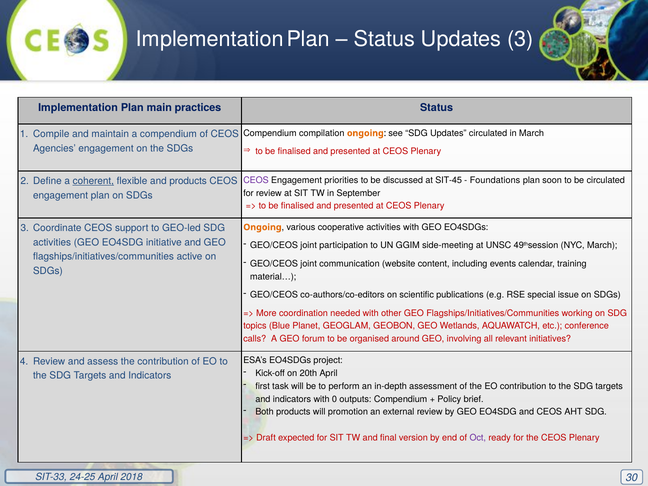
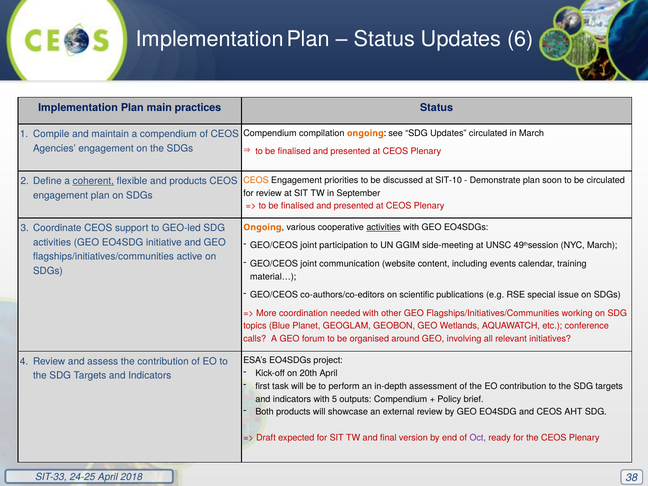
Updates 3: 3 -> 6 (520, 39)
CEOS colour: purple -> orange (256, 180)
SIT-45: SIT-45 -> SIT-10 (449, 180)
Foundations: Foundations -> Demonstrate (495, 180)
activities underline: none -> present (384, 227)
0: 0 -> 5 (334, 399)
promotion: promotion -> showcase (348, 412)
30: 30 -> 38 (632, 478)
